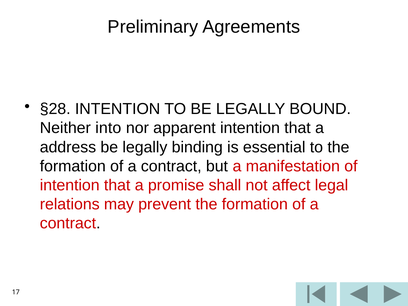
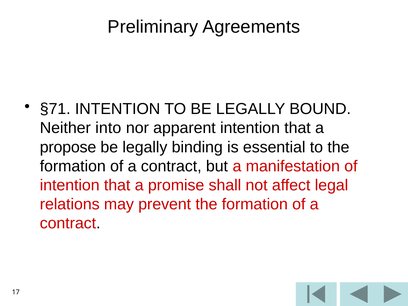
§28: §28 -> §71 (55, 109)
address: address -> propose (68, 147)
